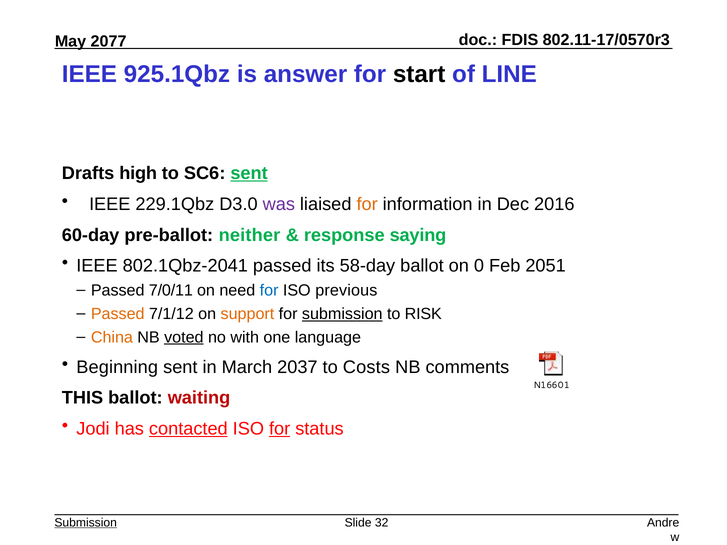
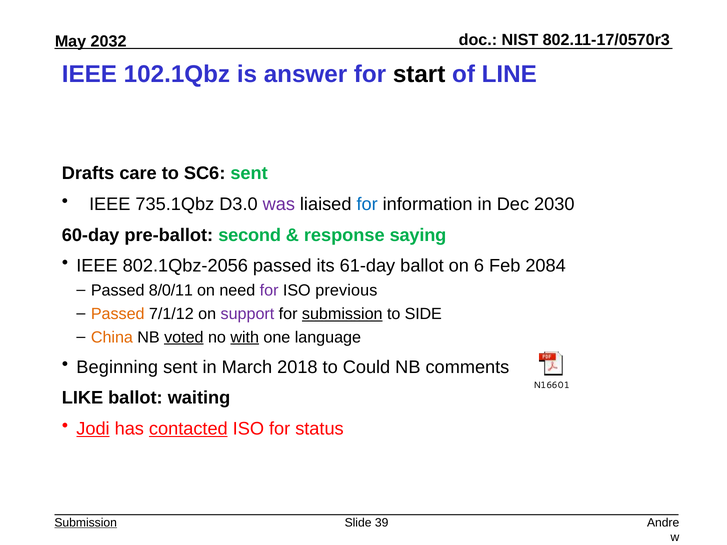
FDIS: FDIS -> NIST (520, 40)
2077: 2077 -> 2032 (109, 41)
925.1Qbz: 925.1Qbz -> 102.1Qbz (177, 74)
high: high -> care (138, 173)
sent underline: present -> none (249, 173)
229.1Qbz: 229.1Qbz -> 735.1Qbz (175, 204)
for colour: orange -> blue (367, 204)
2016: 2016 -> 2030 (554, 204)
neither: neither -> second (250, 235)
802.1Qbz-2041: 802.1Qbz-2041 -> 802.1Qbz-2056 (185, 266)
58-day: 58-day -> 61-day (367, 266)
0: 0 -> 6 (479, 266)
2051: 2051 -> 2084 (546, 266)
7/0/11: 7/0/11 -> 8/0/11 (171, 291)
for colour: blue -> purple (269, 291)
support colour: orange -> purple (247, 314)
RISK: RISK -> SIDE (423, 314)
with underline: none -> present (245, 337)
2037: 2037 -> 2018 (297, 367)
Costs: Costs -> Could (367, 367)
THIS: THIS -> LIKE (82, 398)
waiting colour: red -> black (199, 398)
Jodi underline: none -> present (93, 429)
for underline: present -> none (280, 429)
32: 32 -> 39 (382, 523)
